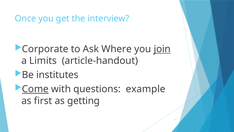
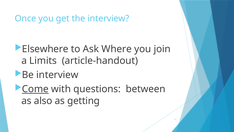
Corporate: Corporate -> Elsewhere (45, 49)
join underline: present -> none (162, 49)
Be institutes: institutes -> interview (57, 75)
example: example -> between (146, 89)
first: first -> also (43, 101)
